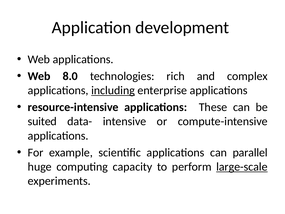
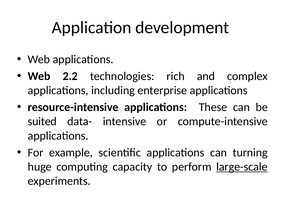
8.0: 8.0 -> 2.2 (70, 76)
including underline: present -> none (113, 90)
parallel: parallel -> turning (250, 152)
